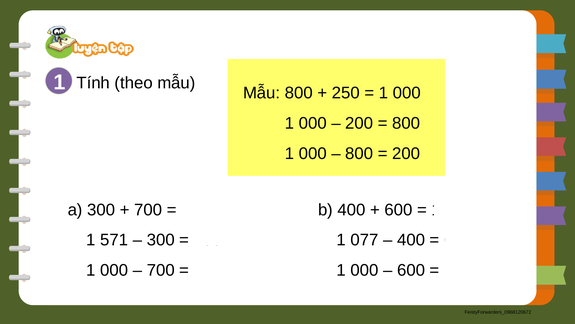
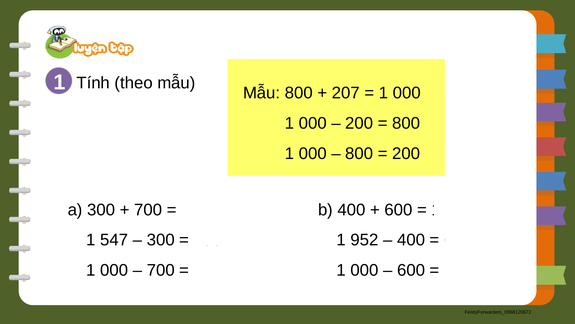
250: 250 -> 207 (346, 93)
571: 571 -> 547 (114, 240)
077: 077 -> 952 (365, 240)
